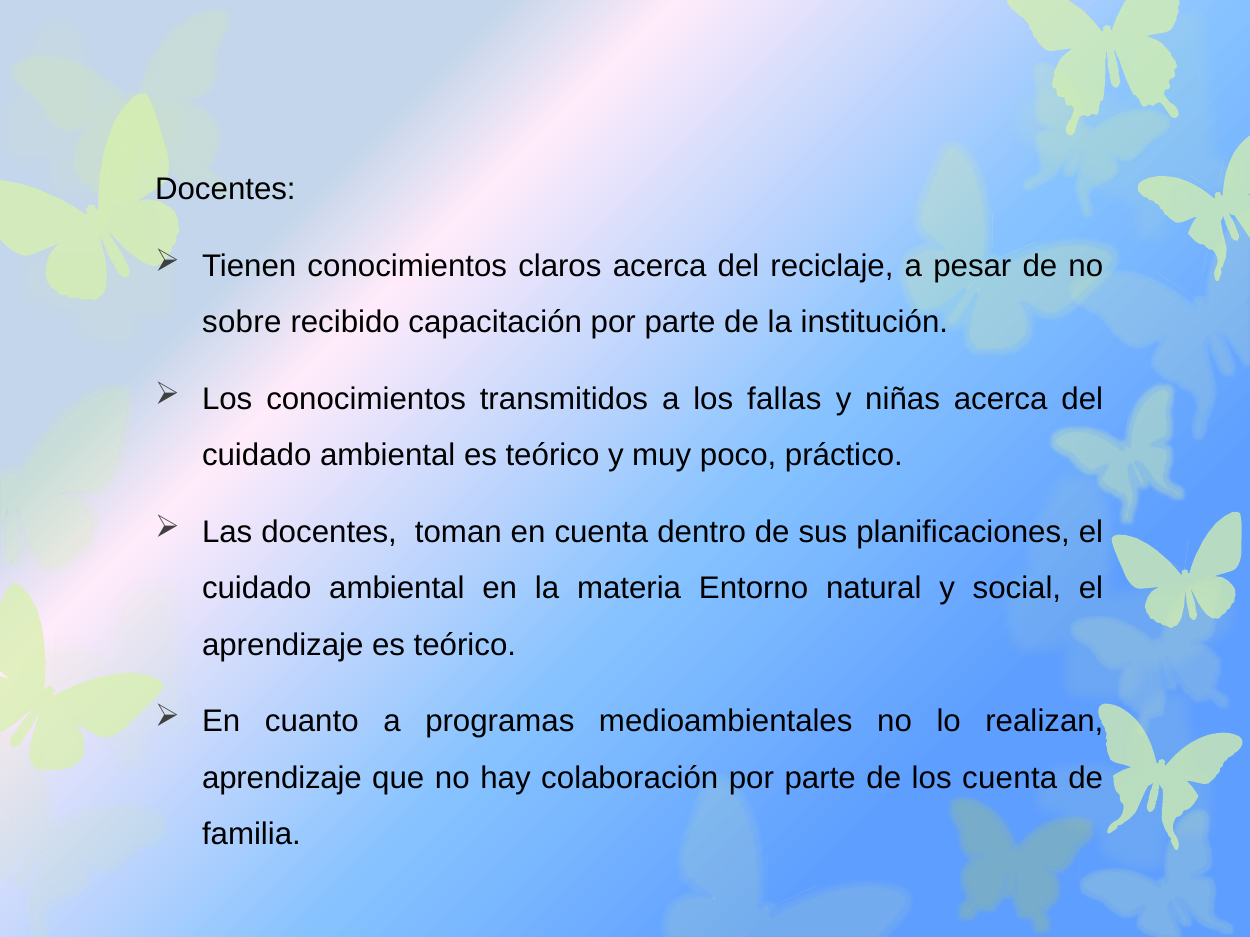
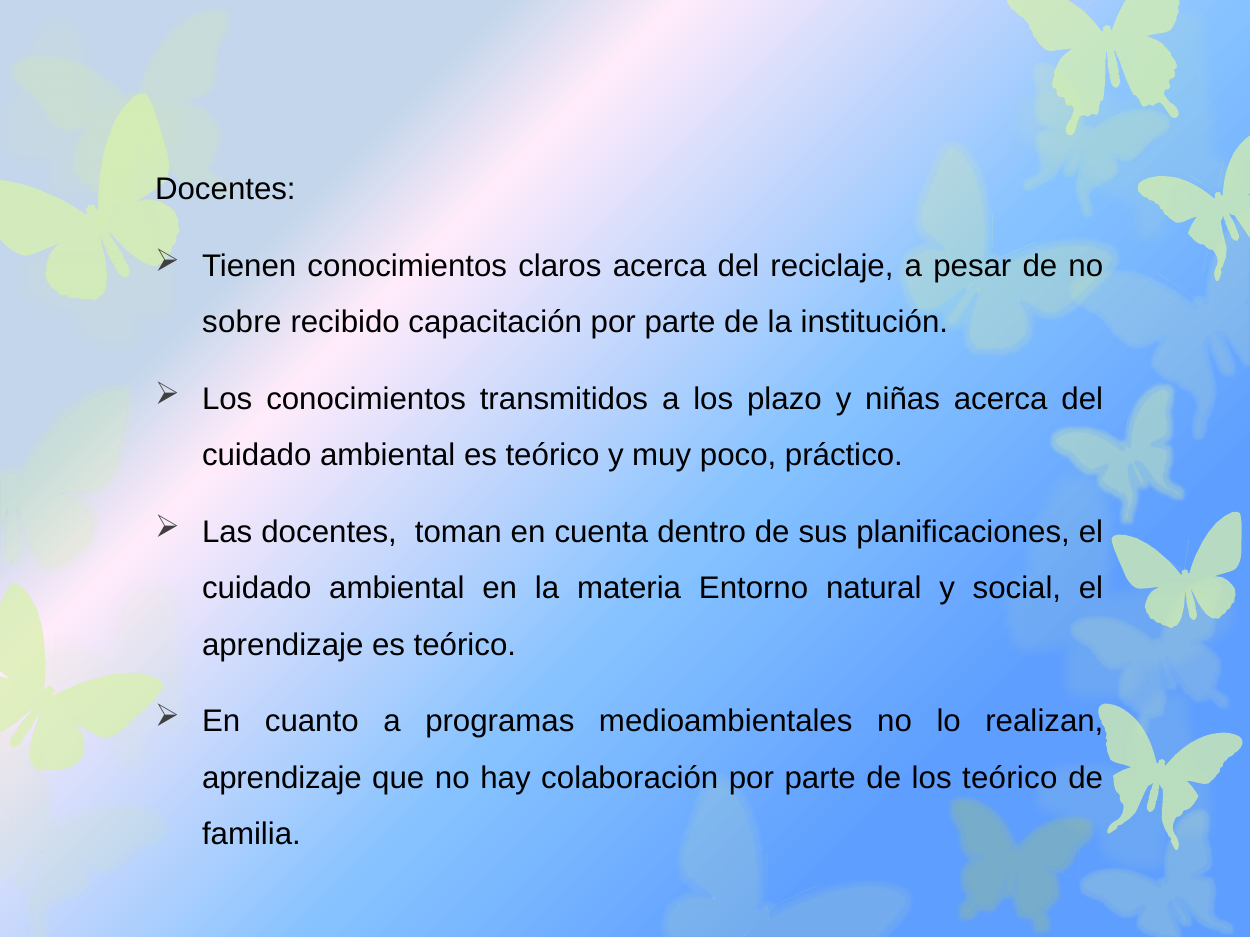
fallas: fallas -> plazo (784, 400)
los cuenta: cuenta -> teórico (1010, 778)
